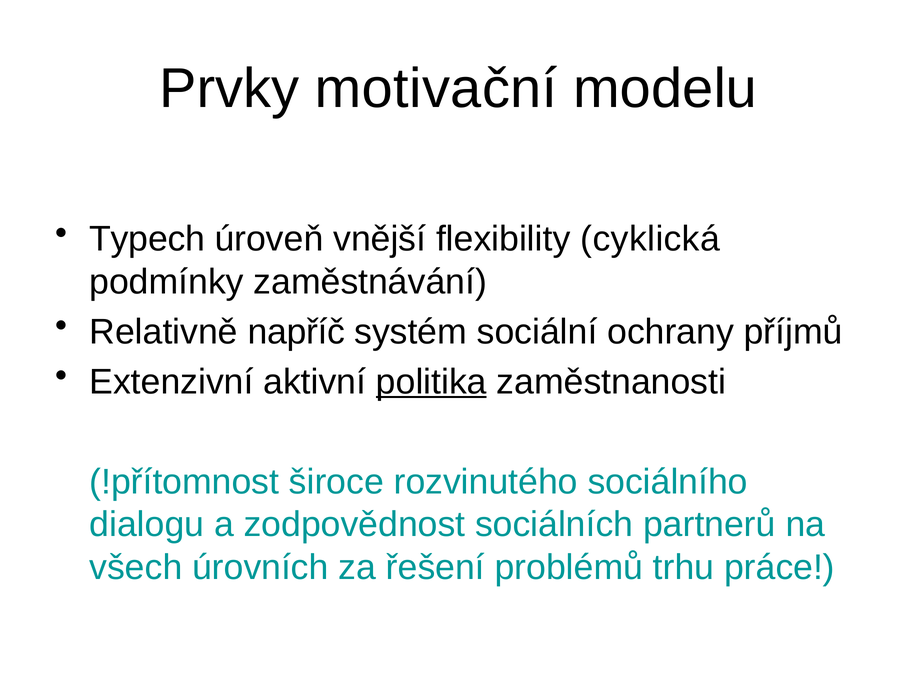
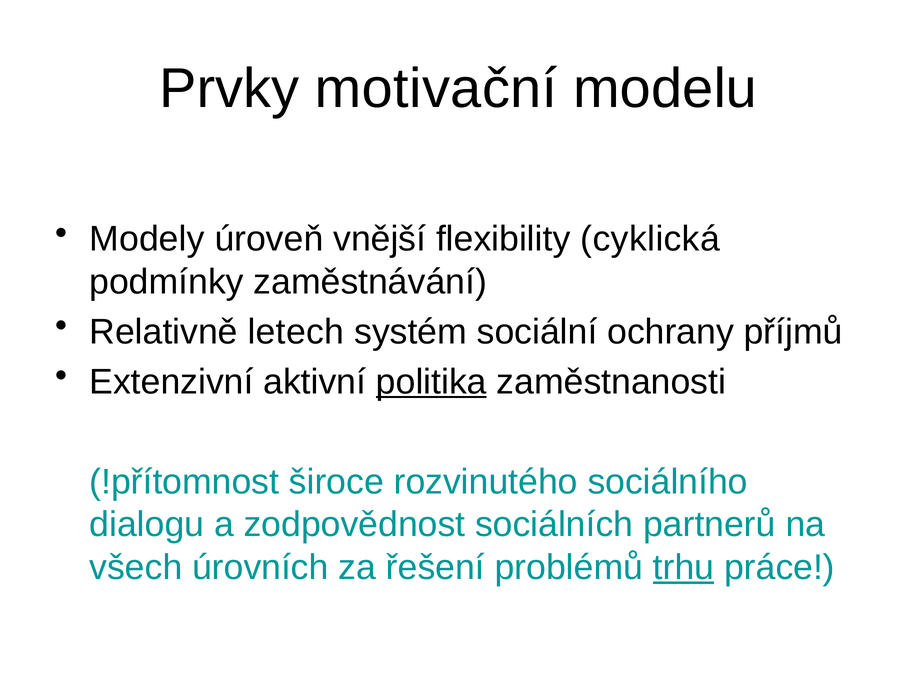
Typech: Typech -> Modely (147, 239)
napříč: napříč -> letech (296, 332)
trhu underline: none -> present (684, 567)
